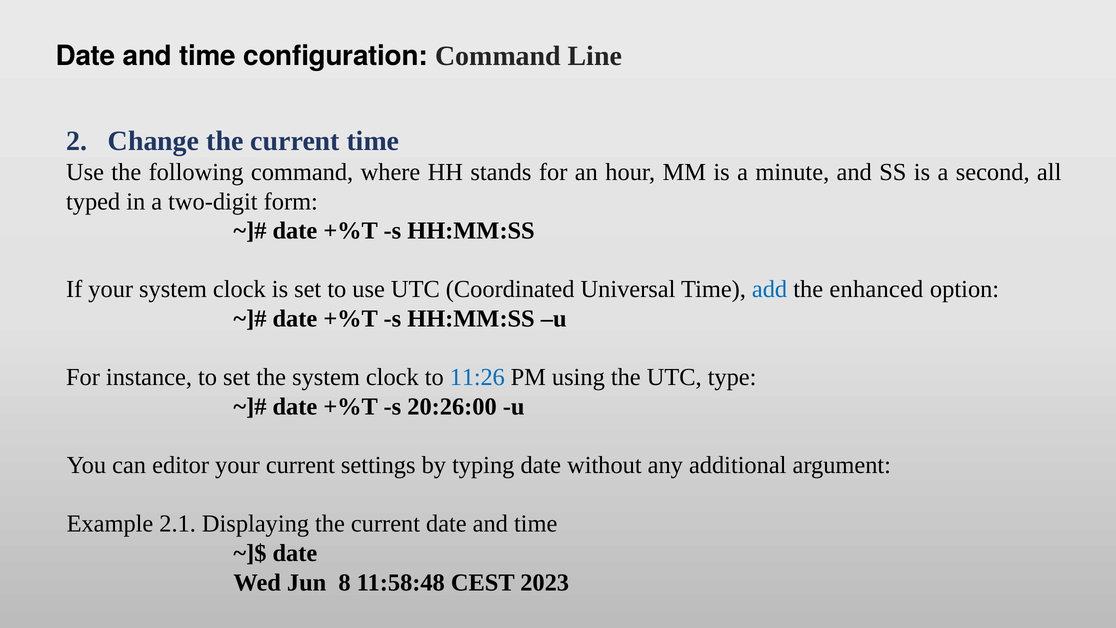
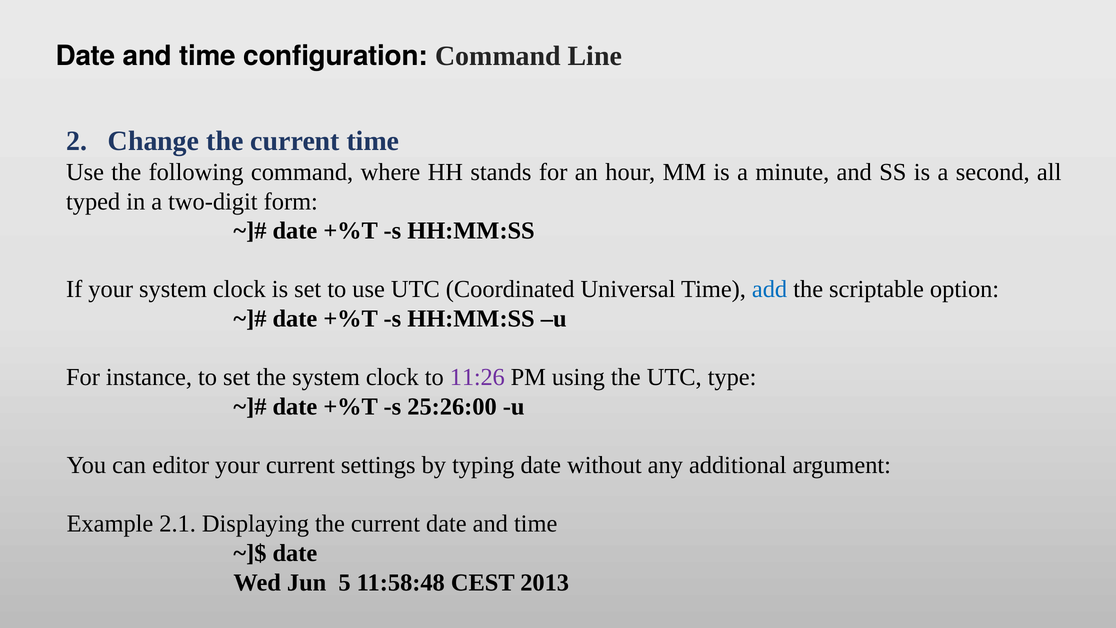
enhanced: enhanced -> scriptable (877, 289)
11:26 colour: blue -> purple (477, 377)
20:26:00: 20:26:00 -> 25:26:00 (452, 406)
8: 8 -> 5 (345, 582)
2023: 2023 -> 2013 (545, 582)
